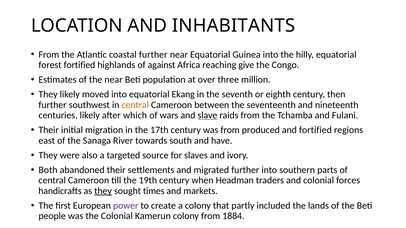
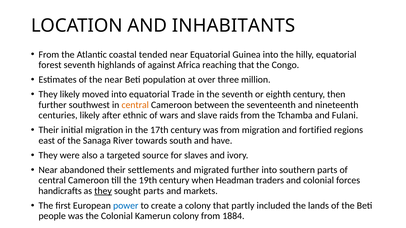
coastal further: further -> tended (153, 55)
forest fortified: fortified -> seventh (79, 65)
reaching give: give -> that (246, 65)
Ekang: Ekang -> Trade (183, 95)
which: which -> ethnic (135, 116)
slave underline: present -> none (207, 116)
from produced: produced -> migration (261, 130)
Both: Both -> Near (48, 170)
sought times: times -> parts (154, 191)
power colour: purple -> blue (126, 206)
